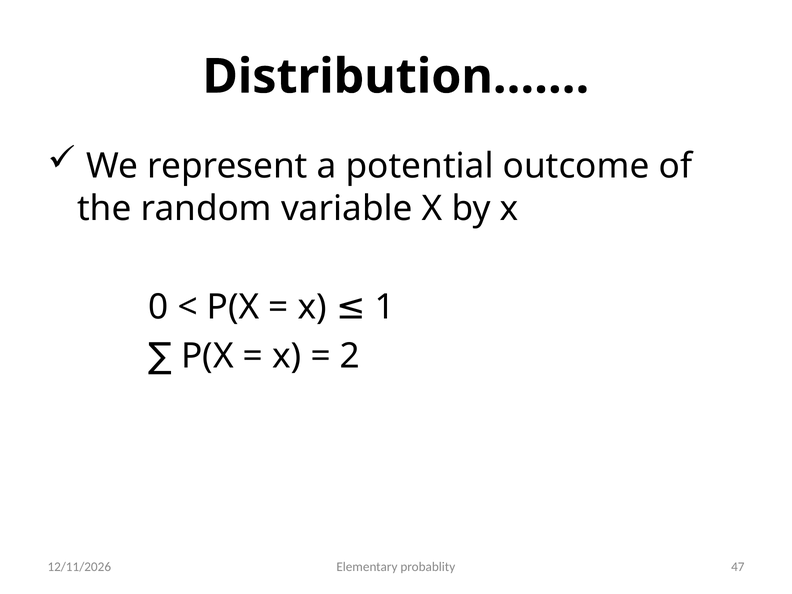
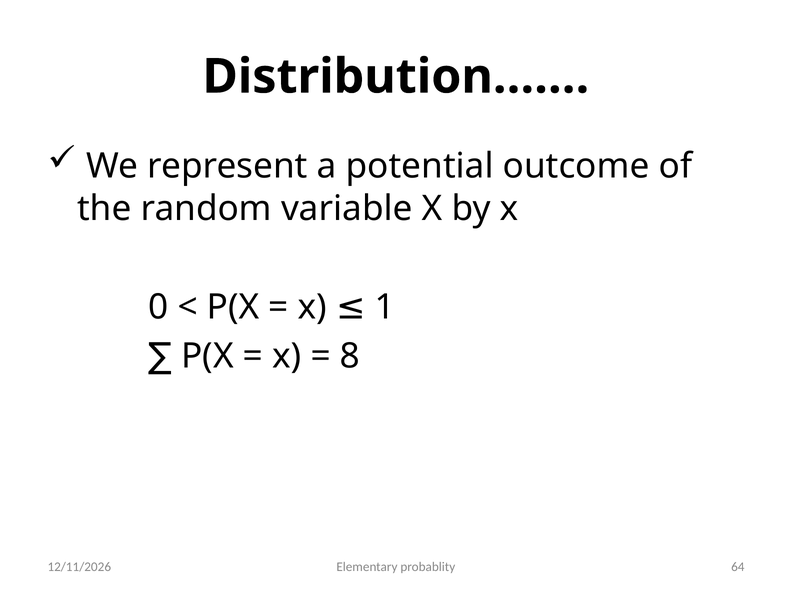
2: 2 -> 8 (350, 356)
47: 47 -> 64 (738, 567)
